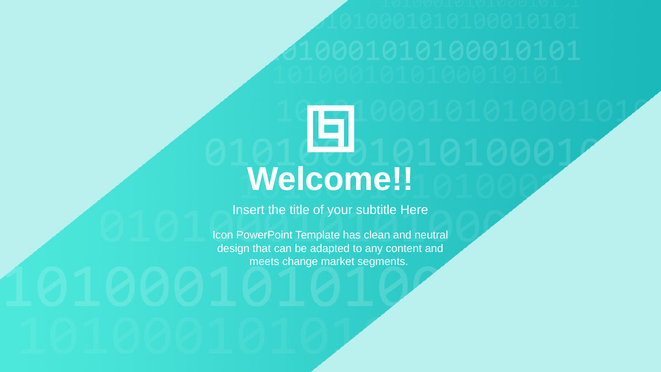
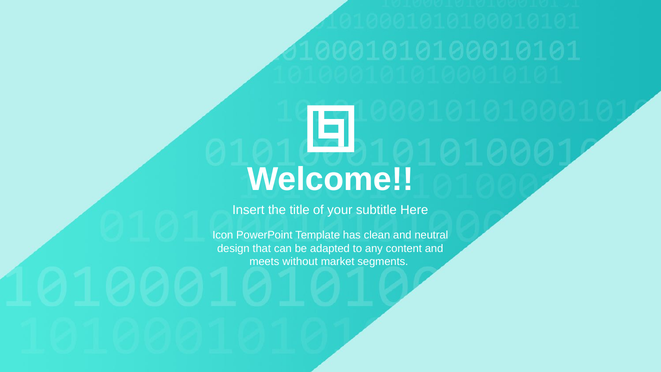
change: change -> without (300, 261)
